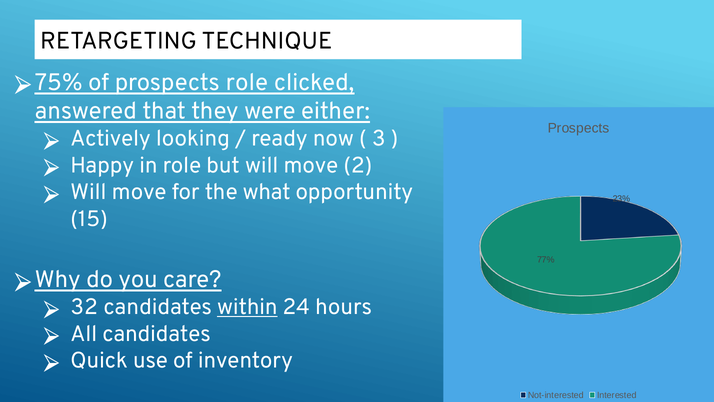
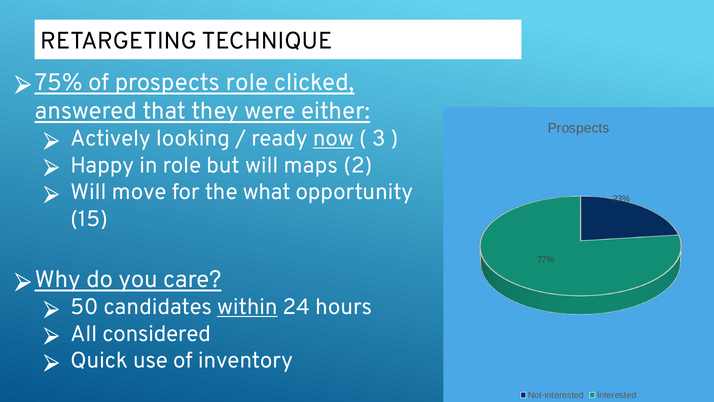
now underline: none -> present (333, 138)
but will move: move -> maps (311, 165)
32: 32 -> 50 (84, 307)
All candidates: candidates -> considered (157, 333)
